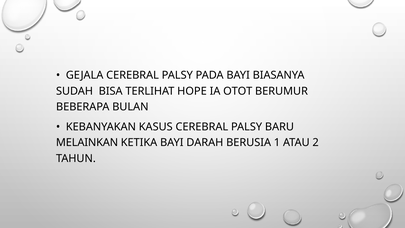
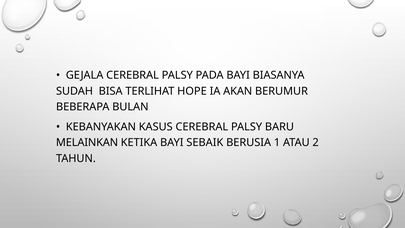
OTOT: OTOT -> AKAN (238, 91)
DARAH: DARAH -> SEBAIK (205, 143)
